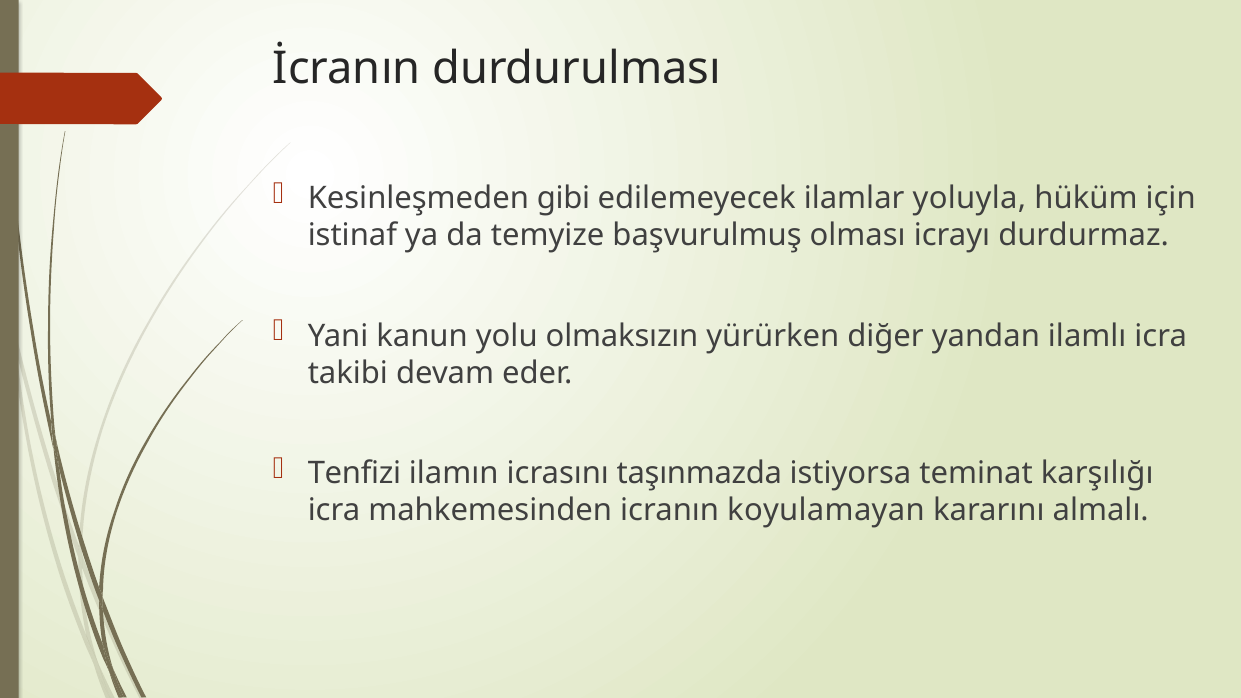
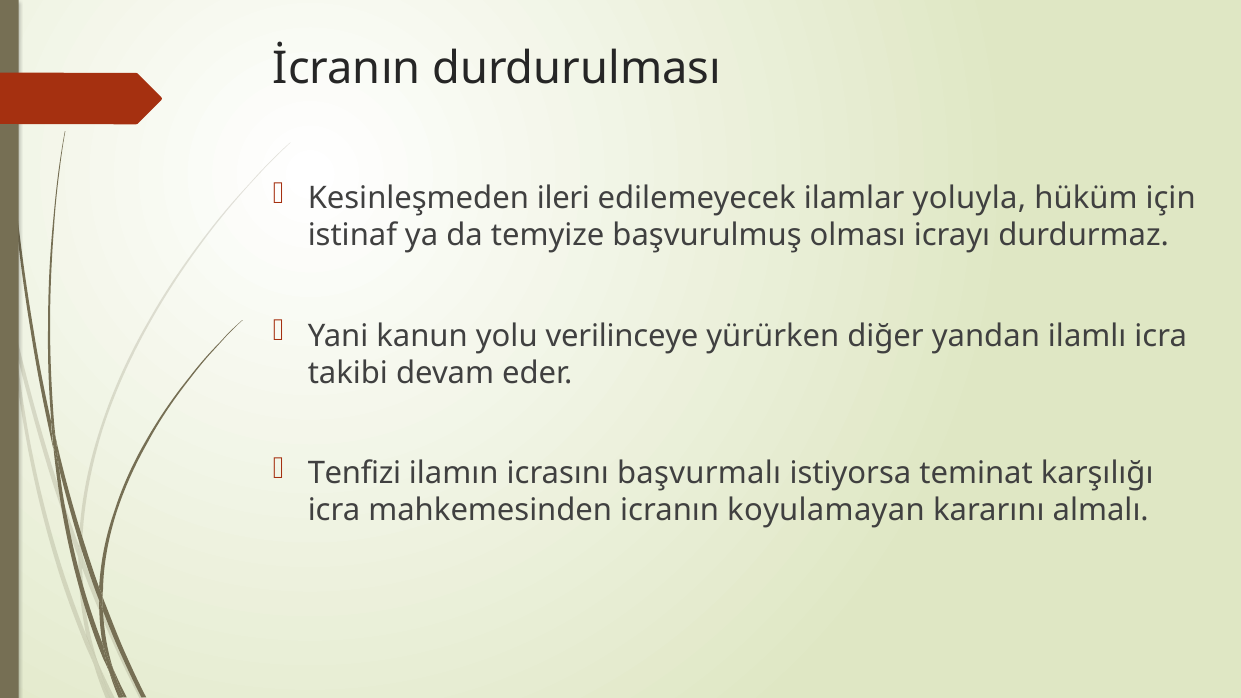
gibi: gibi -> ileri (563, 198)
olmaksızın: olmaksızın -> verilinceye (622, 336)
taşınmazda: taşınmazda -> başvurmalı (699, 473)
